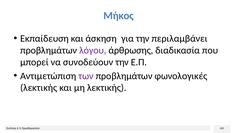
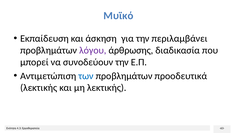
Μήκος: Μήκος -> Μυϊκό (118, 16)
των colour: purple -> blue (86, 76)
φωνολογικές: φωνολογικές -> προοδευτικά (181, 76)
